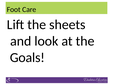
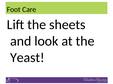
Goals: Goals -> Yeast (27, 58)
